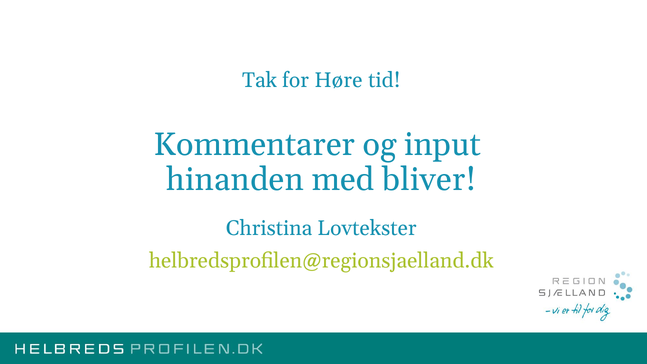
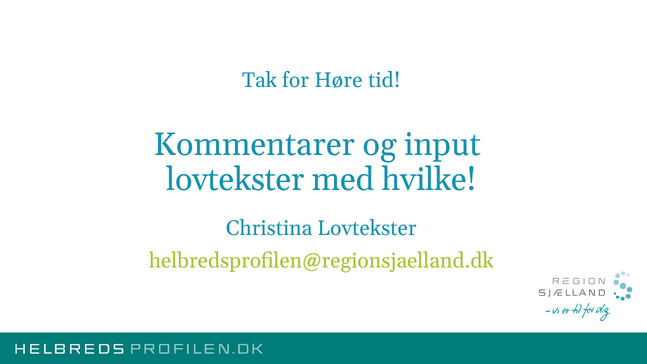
hinanden: hinanden -> lovtekster (235, 179)
bliver: bliver -> hvilke (430, 179)
